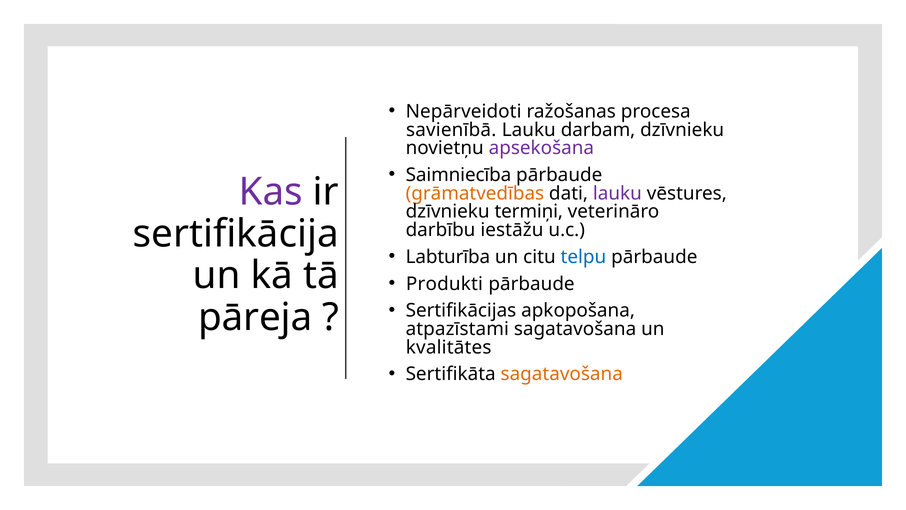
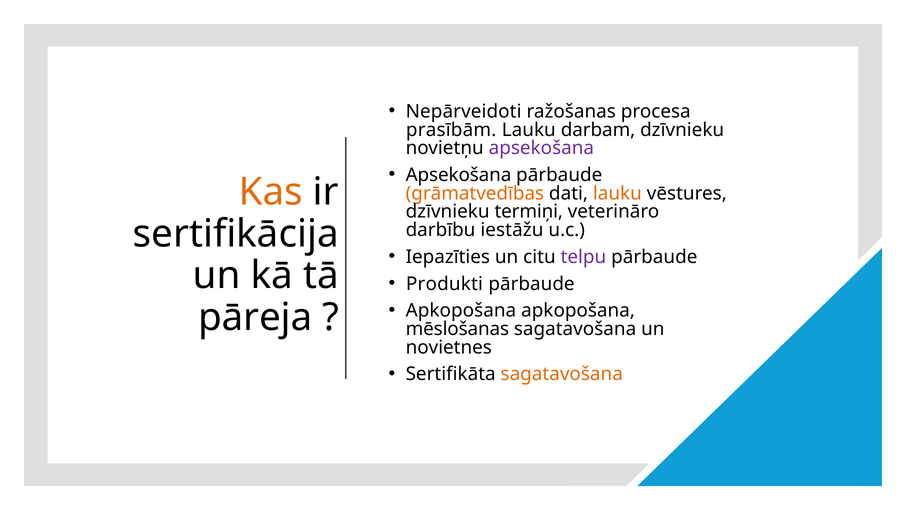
savienībā: savienībā -> prasībām (451, 130)
Saimniecība: Saimniecība -> Apsekošana (459, 175)
Kas colour: purple -> orange (271, 192)
lauku colour: purple -> orange (617, 193)
Labturība: Labturība -> Iepazīties (448, 257)
telpu colour: blue -> purple (583, 257)
Sertifikācijas: Sertifikācijas -> Apkopošana (461, 310)
atpazīstami: atpazīstami -> mēslošanas (457, 329)
kvalitātes: kvalitātes -> novietnes (449, 347)
